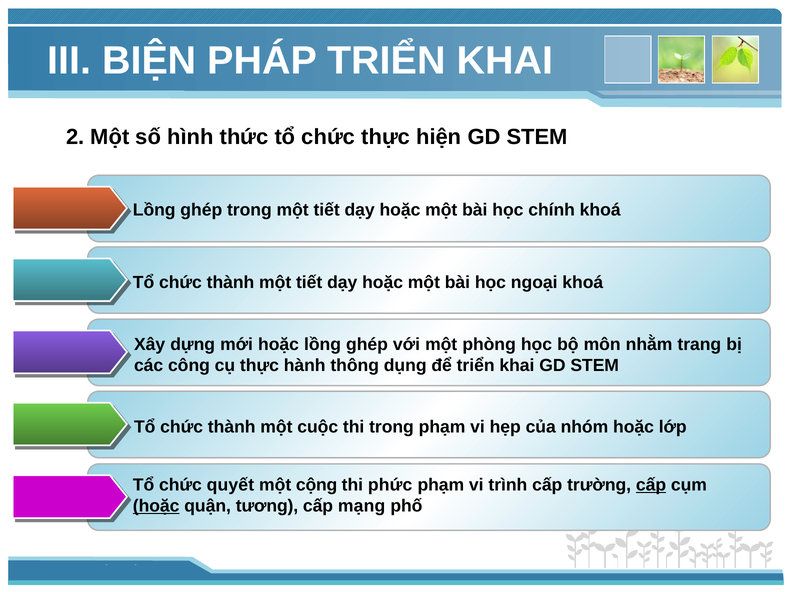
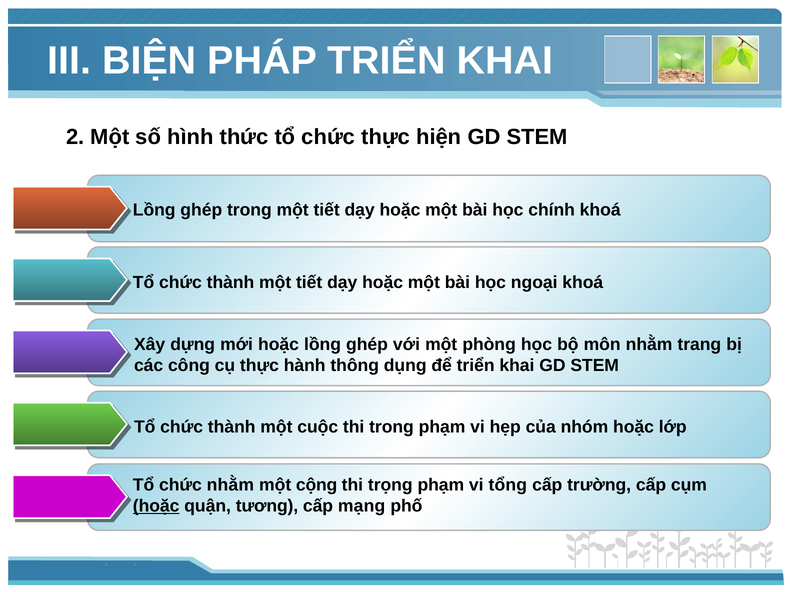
chức quyết: quyết -> nhằm (230, 485)
phức: phức -> trọng (390, 485)
trình: trình -> tổng (508, 485)
cấp underline: present -> none (651, 485)
